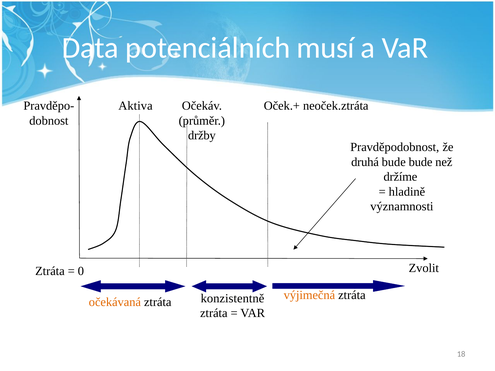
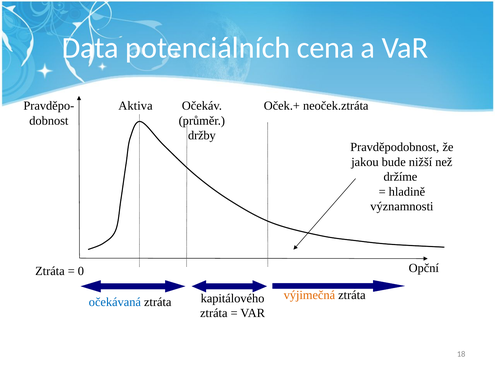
musí: musí -> cena (326, 48)
druhá: druhá -> jakou (365, 162)
bude bude: bude -> nižší (421, 162)
Zvolit: Zvolit -> Opční (424, 268)
očekávaná colour: orange -> blue (115, 302)
konzistentně: konzistentně -> kapitálového (233, 298)
